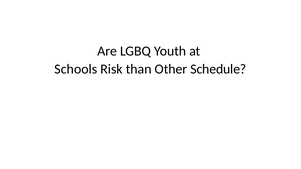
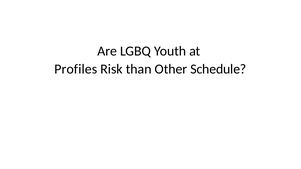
Schools: Schools -> Profiles (76, 69)
